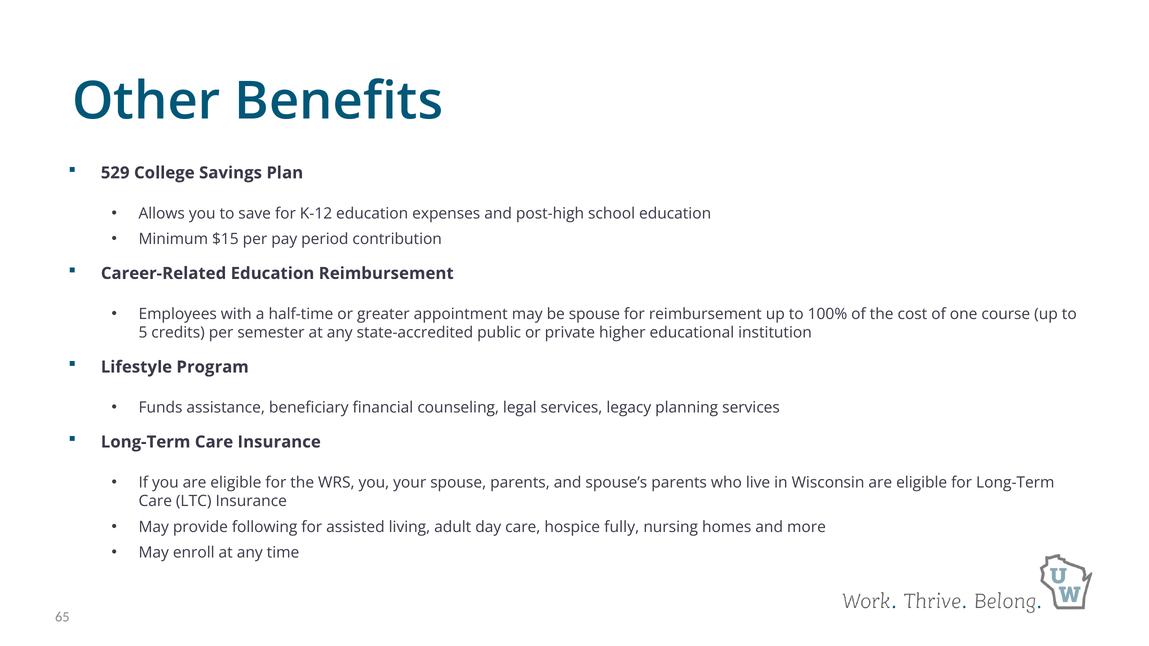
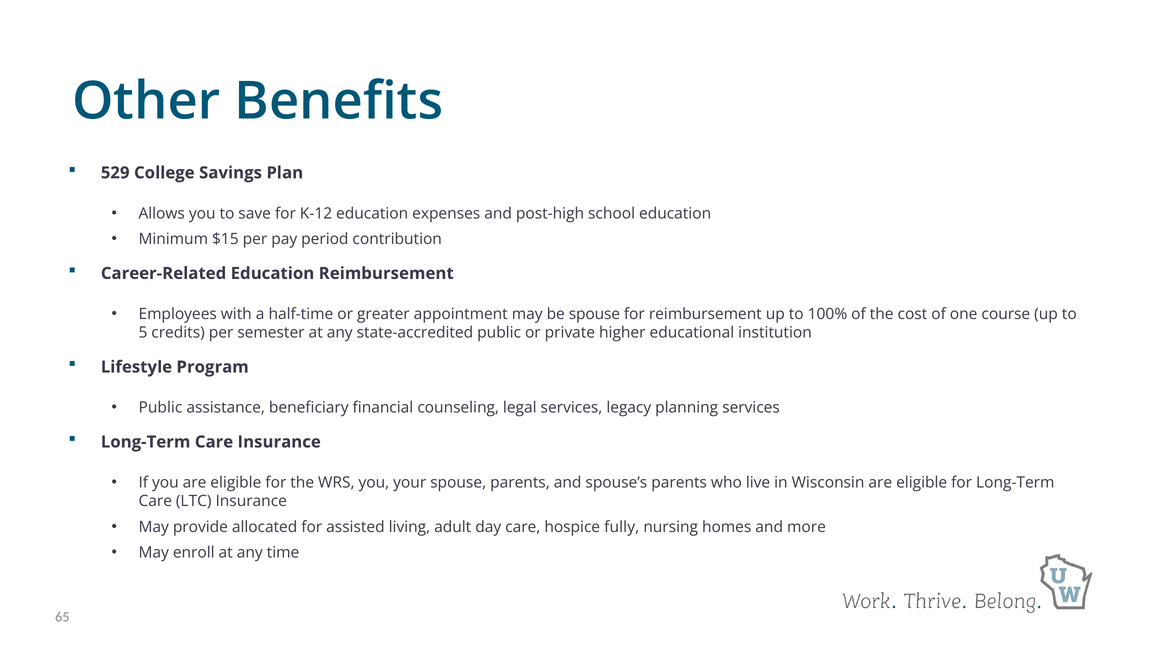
Funds: Funds -> Public (160, 408)
following: following -> allocated (265, 527)
